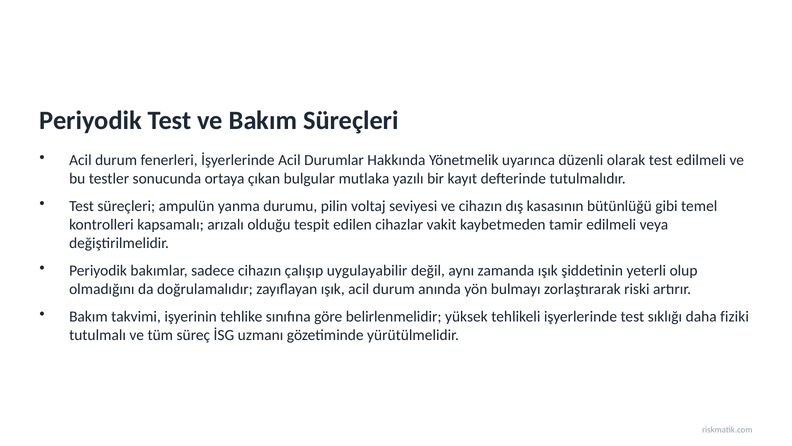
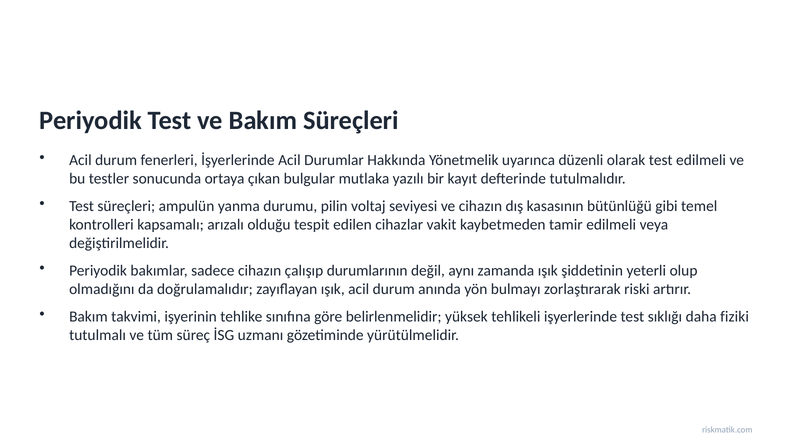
uygulayabilir: uygulayabilir -> durumlarının (367, 270)
